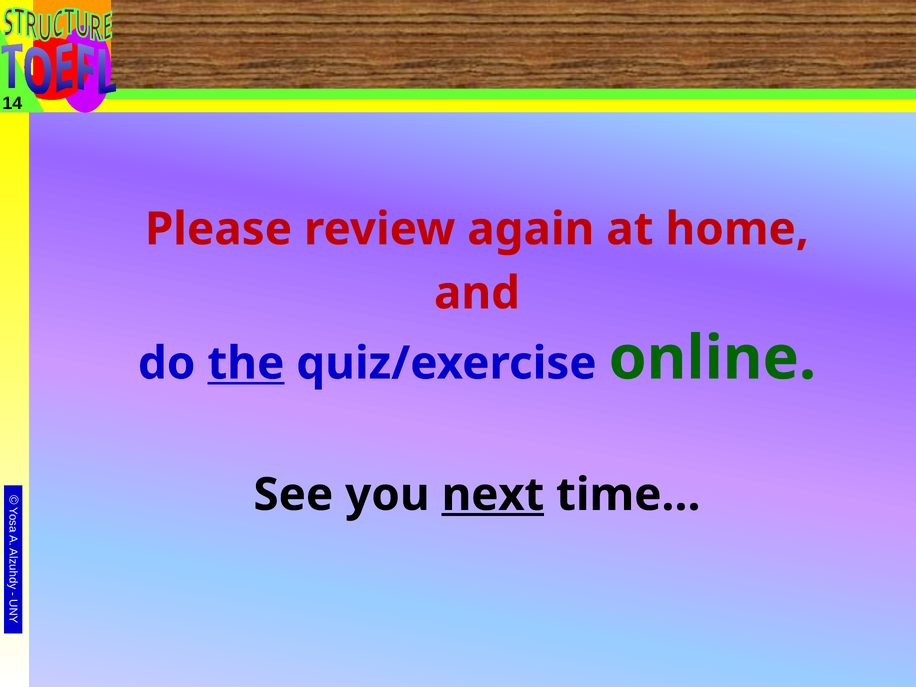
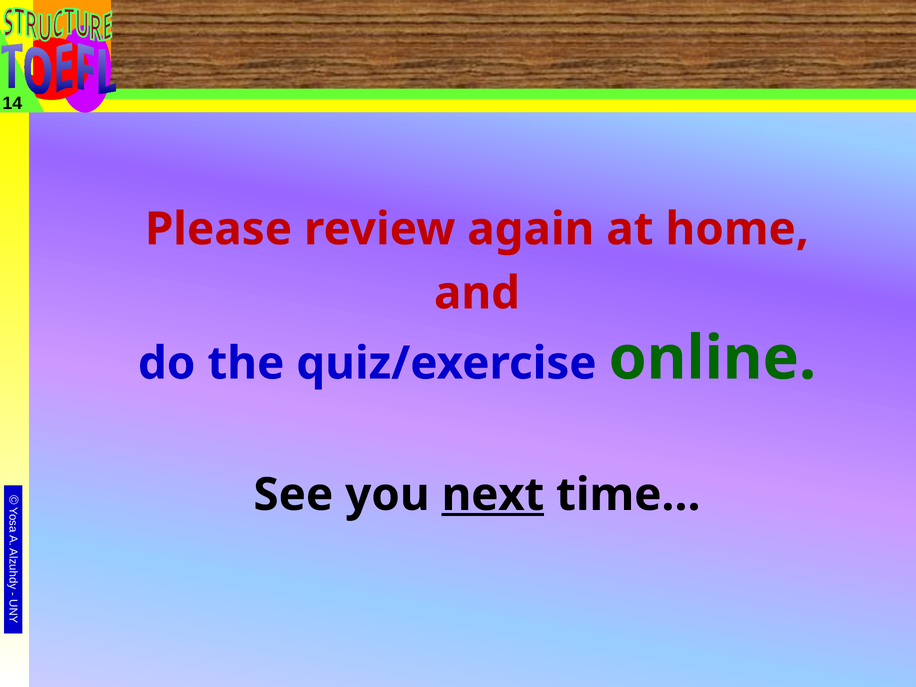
the underline: present -> none (246, 363)
